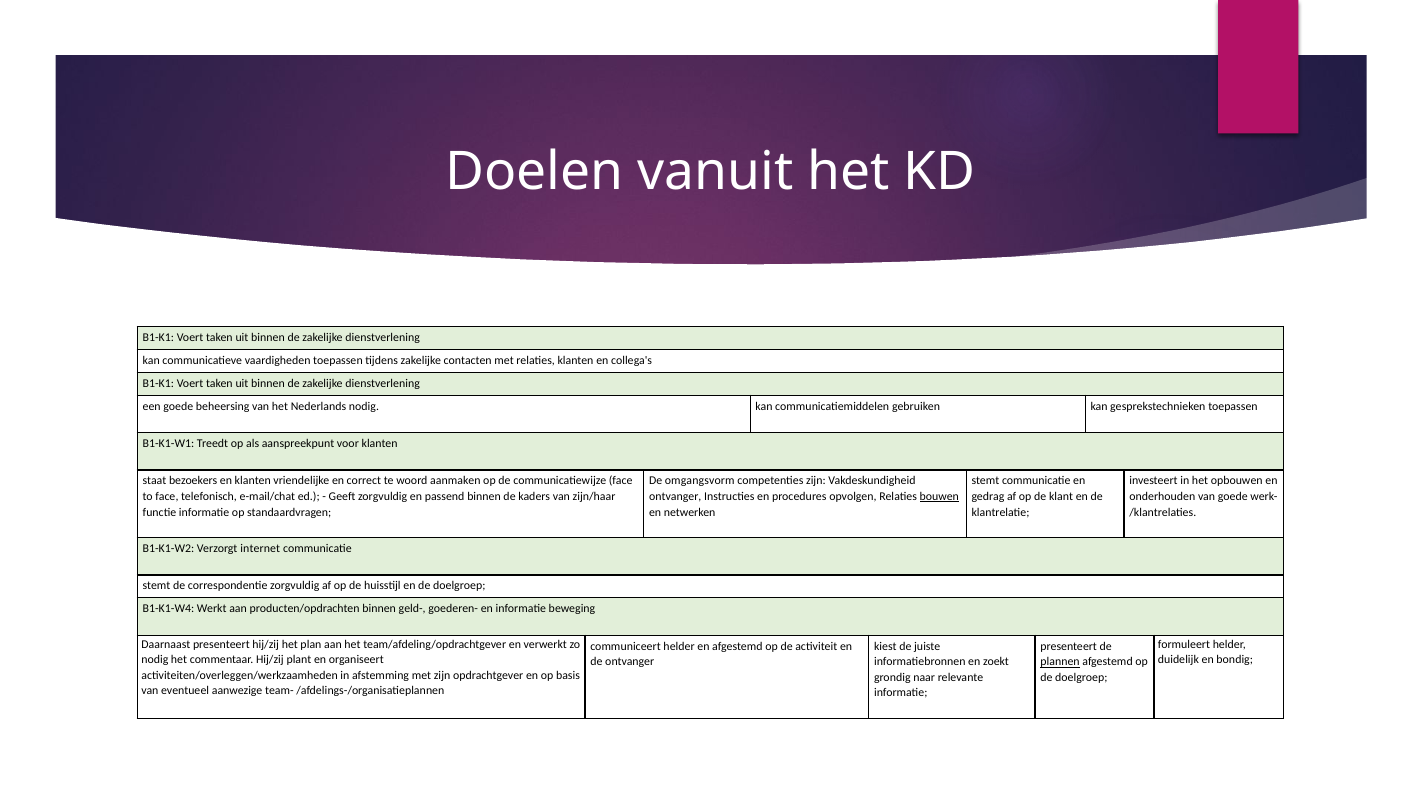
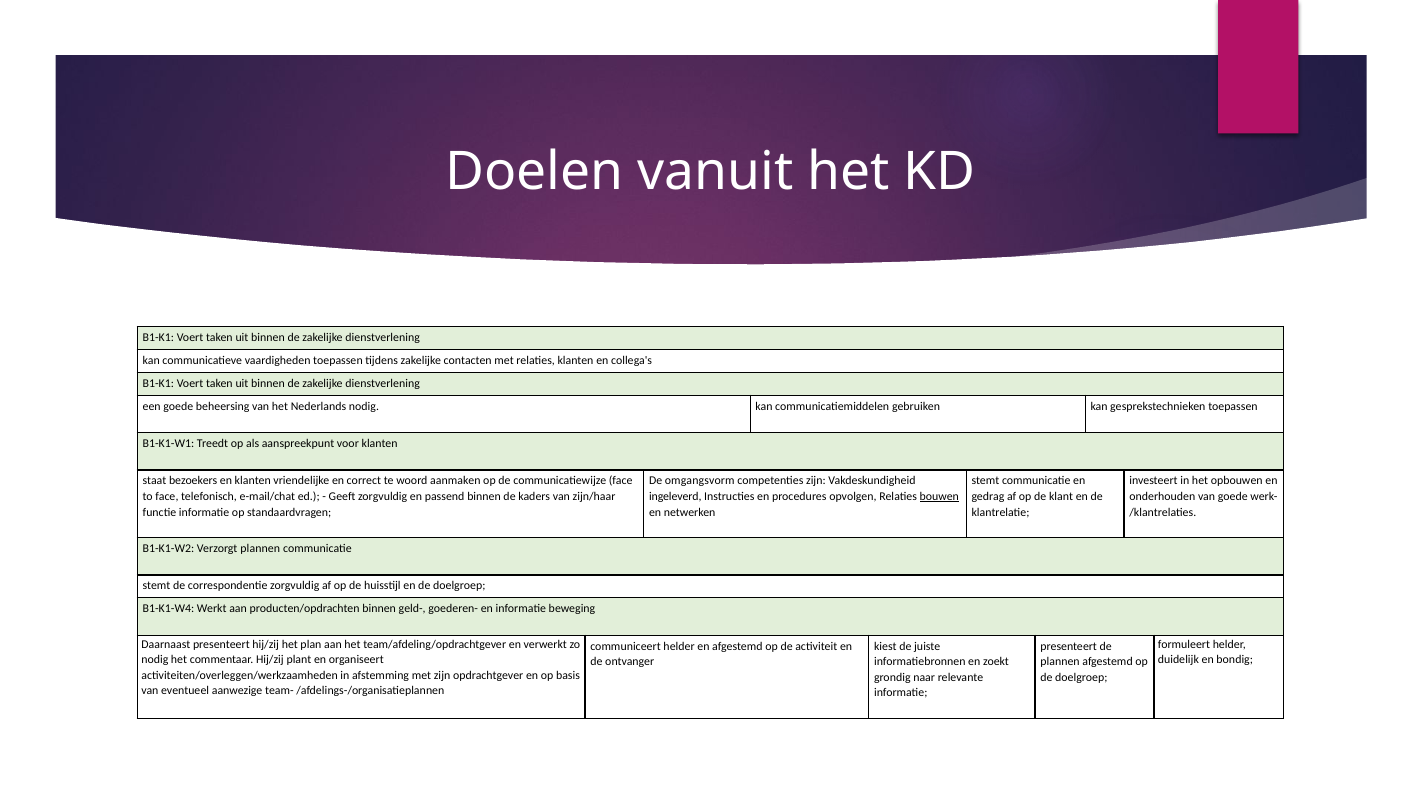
ontvanger: ontvanger -> ingeleverd (675, 497)
Verzorgt internet: internet -> plannen (260, 549)
plannen underline: present -> none (1060, 662)
